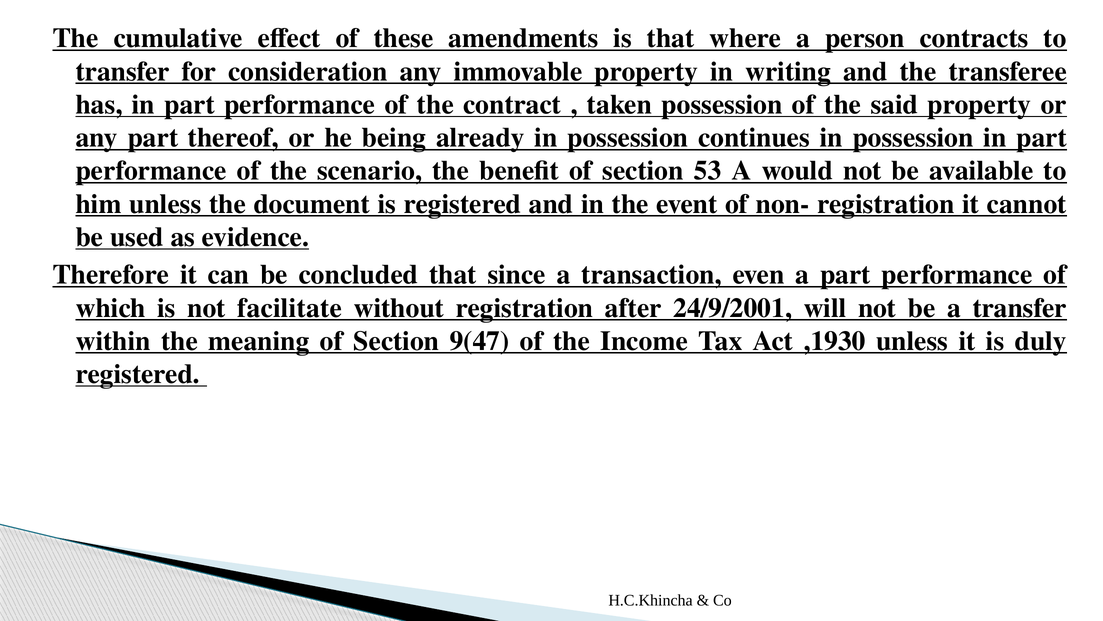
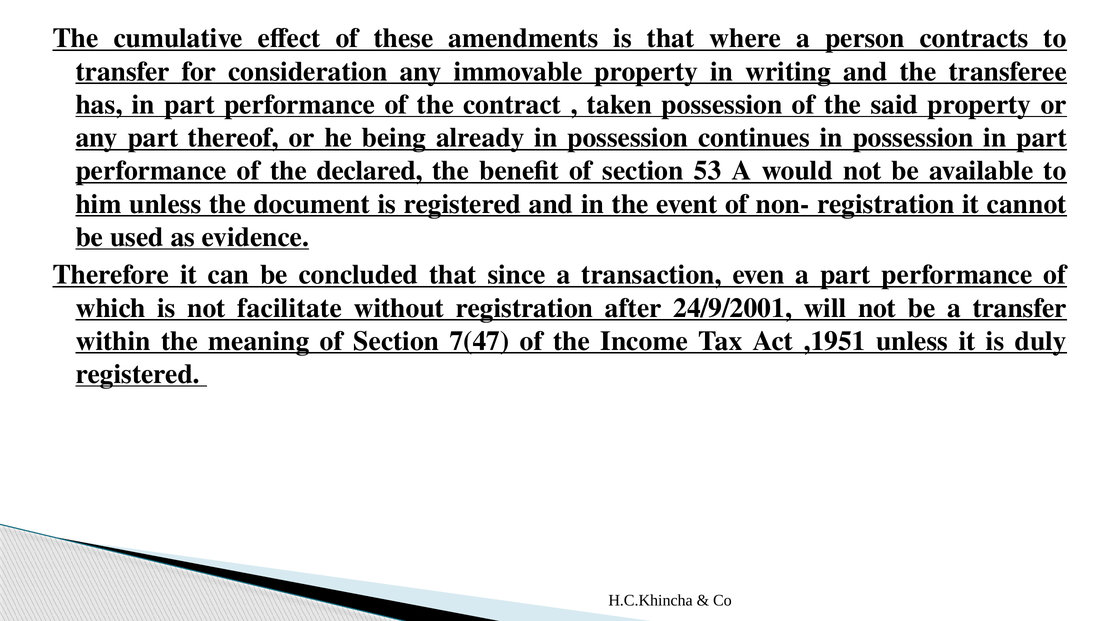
scenario: scenario -> declared (370, 171)
9(47: 9(47 -> 7(47 (480, 341)
,1930: ,1930 -> ,1951 (835, 341)
